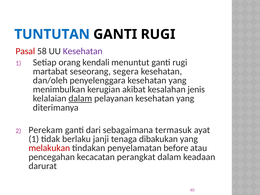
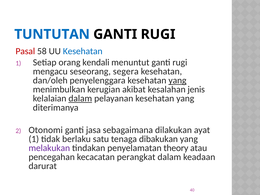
Kesehatan colour: purple -> blue (83, 51)
martabat: martabat -> mengacu (50, 71)
yang underline: none -> present (177, 80)
Perekam: Perekam -> Otonomi (46, 130)
dari: dari -> jasa (93, 130)
termasuk: termasuk -> dilakukan (173, 130)
janji: janji -> satu (101, 139)
melakukan colour: red -> purple (49, 148)
before: before -> theory (176, 148)
